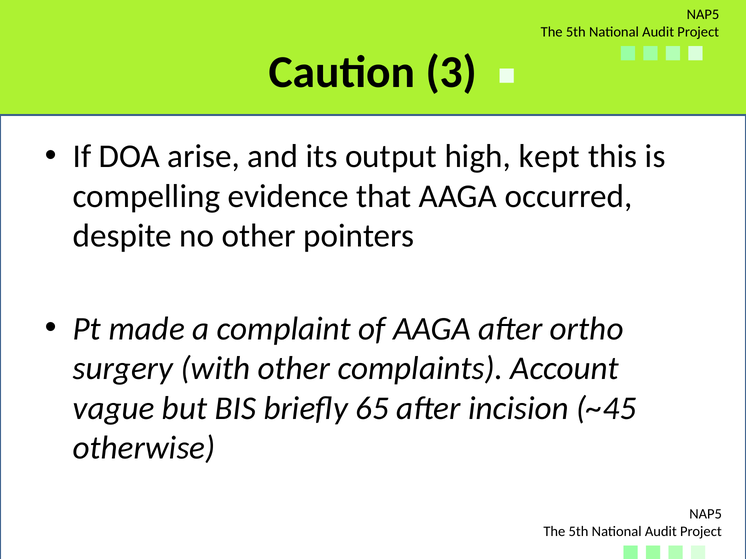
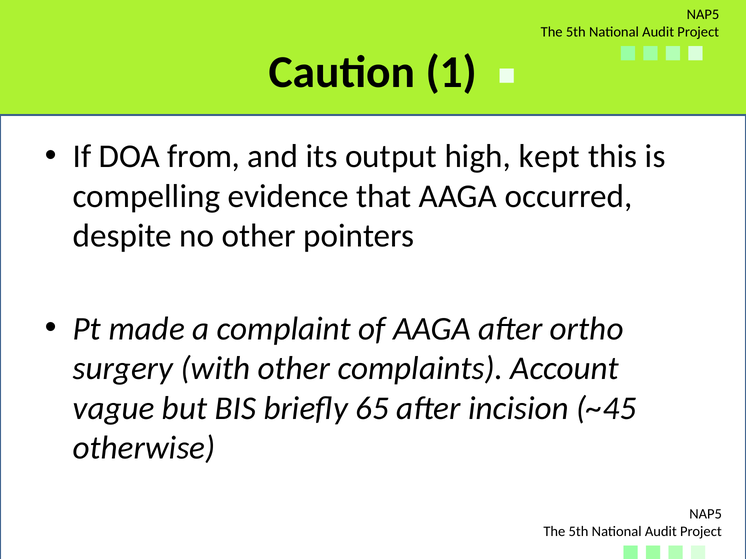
3: 3 -> 1 (451, 72)
arise: arise -> from (204, 156)
